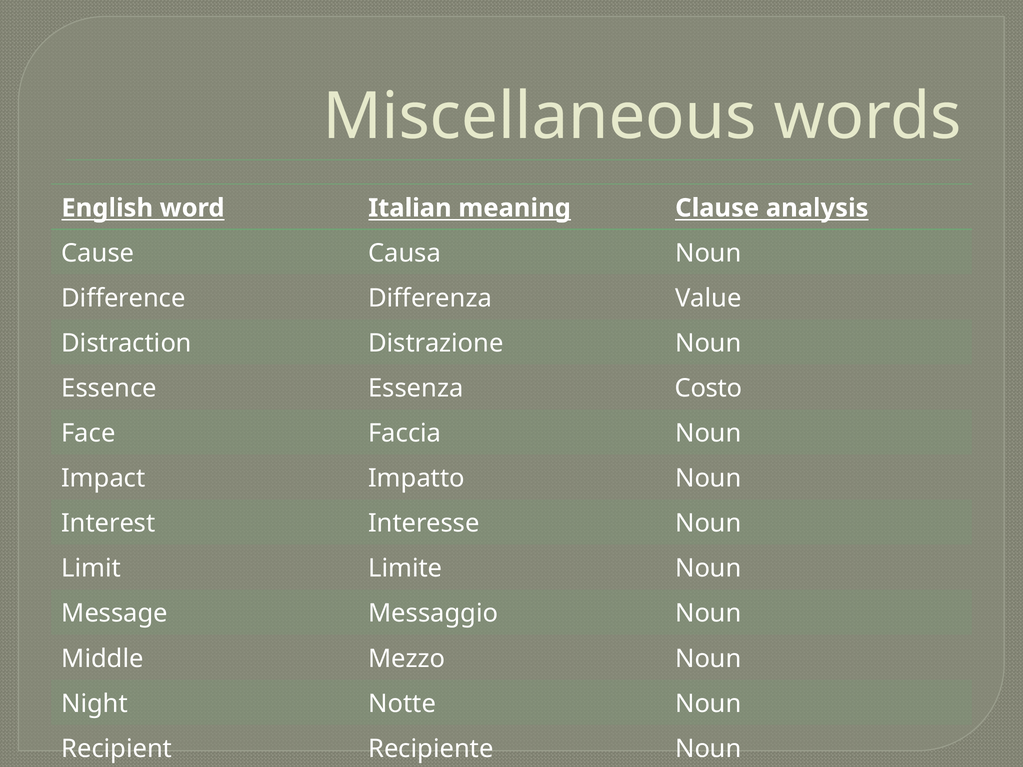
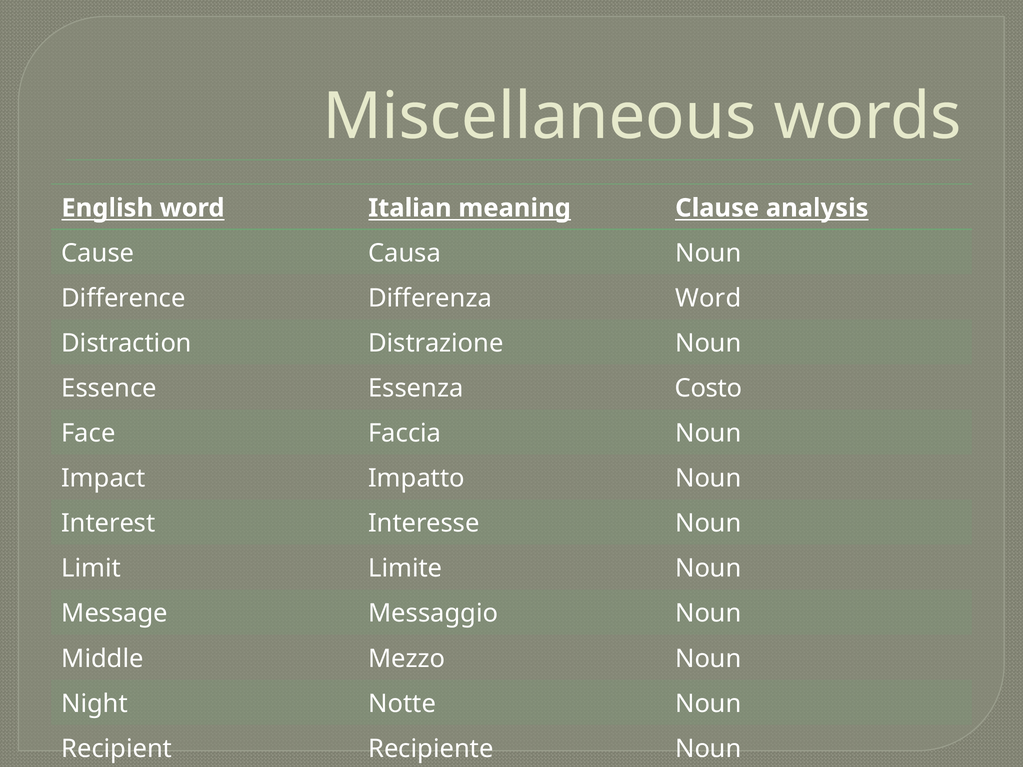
Differenza Value: Value -> Word (708, 298)
